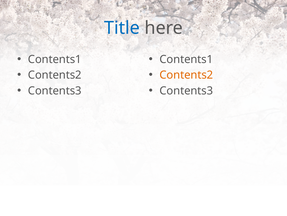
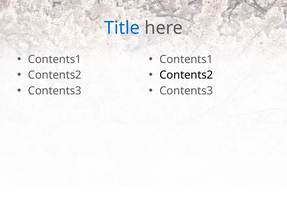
Contents2 colour: orange -> black (186, 75)
